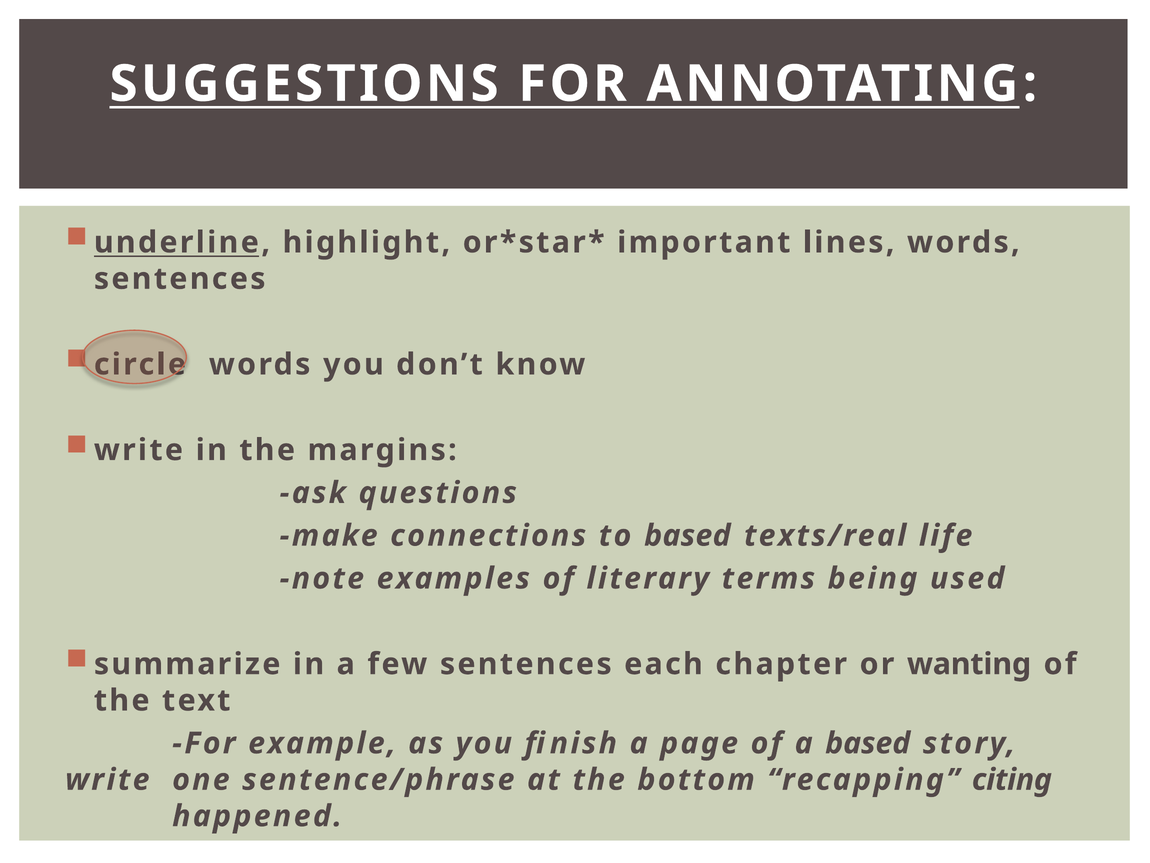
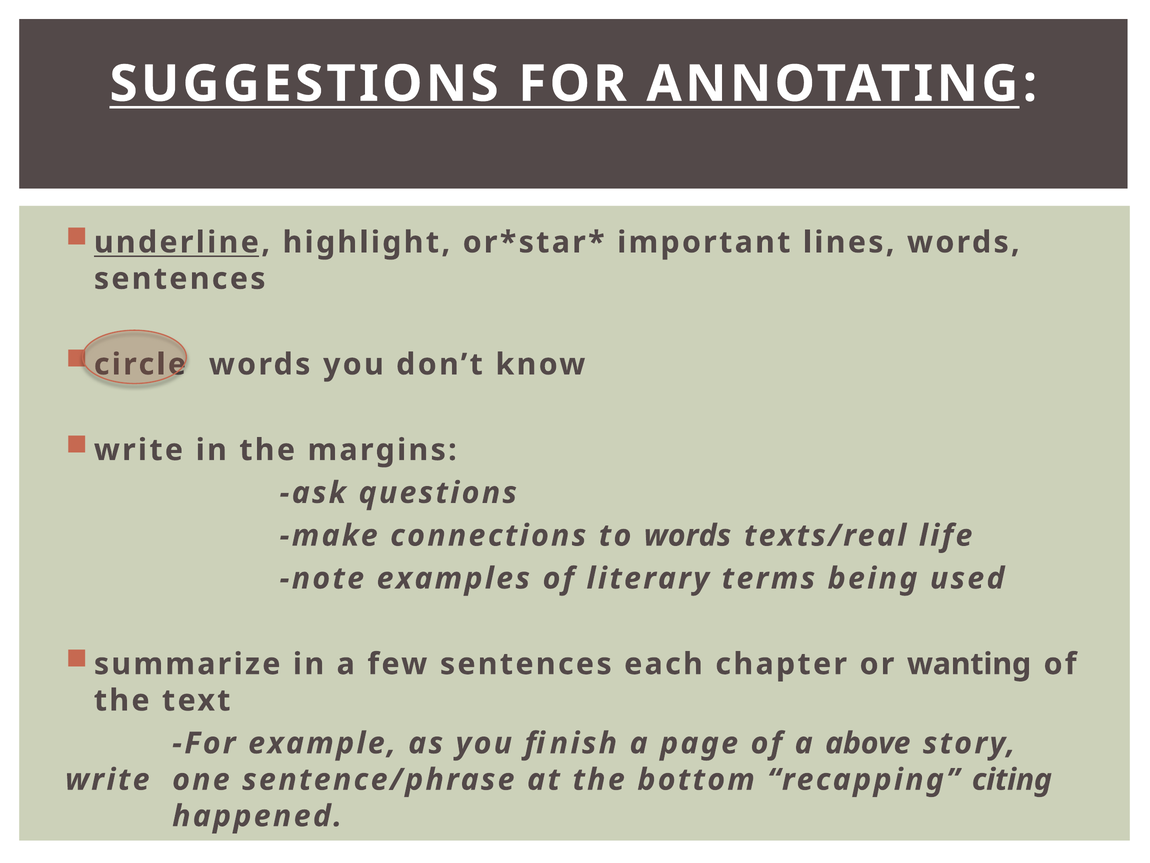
to based: based -> words (687, 535)
a based: based -> above (868, 743)
